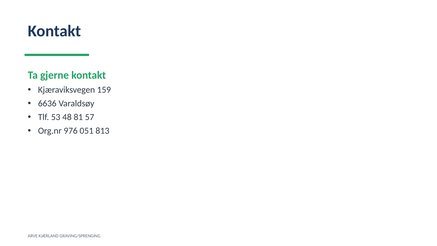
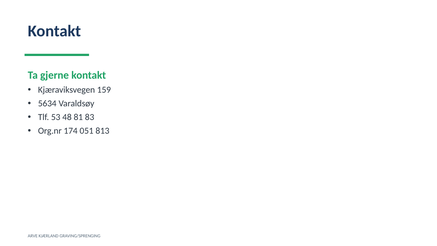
6636: 6636 -> 5634 (47, 104)
57: 57 -> 83 (90, 117)
976: 976 -> 174 (71, 131)
